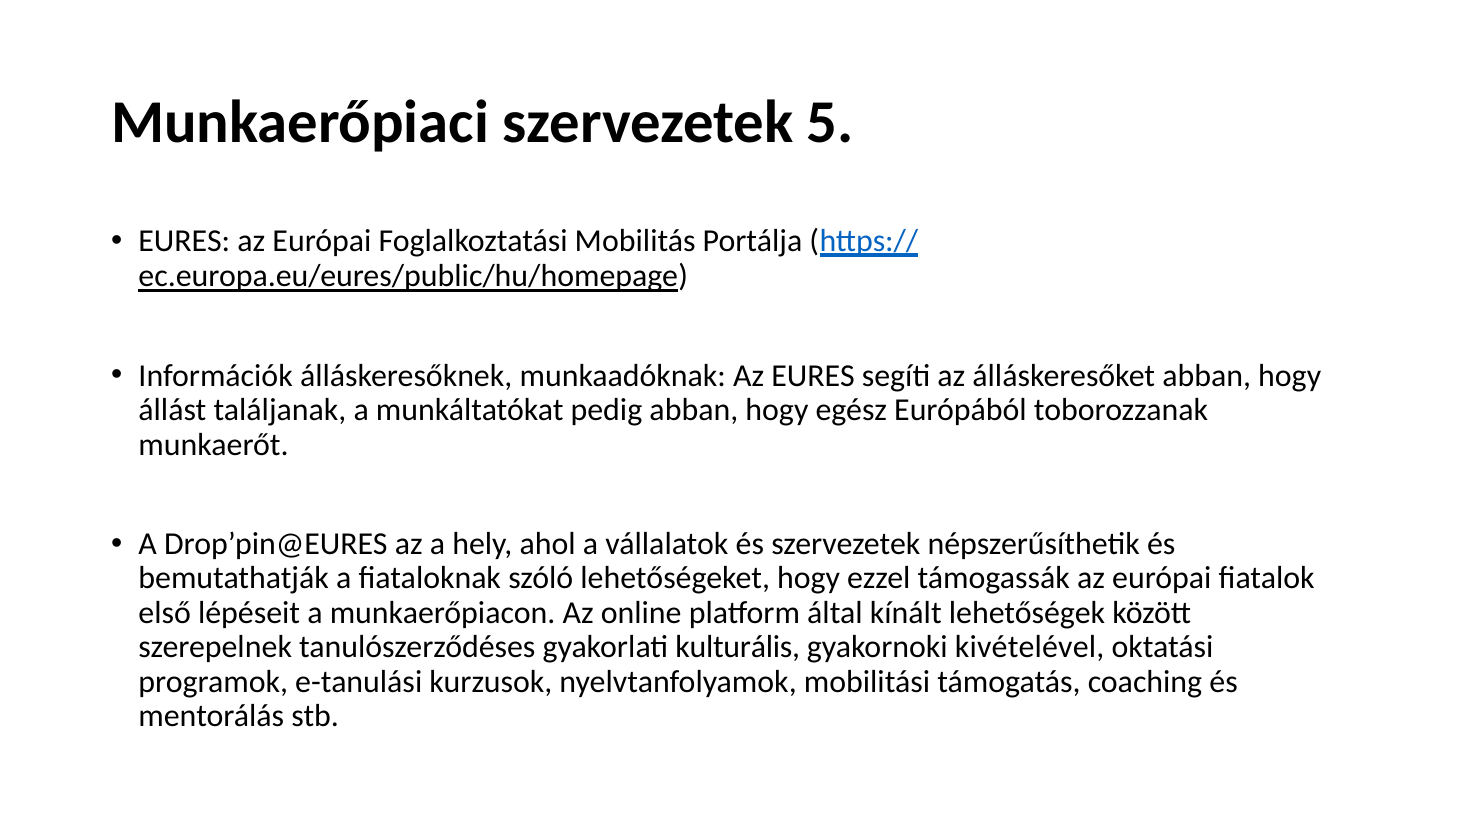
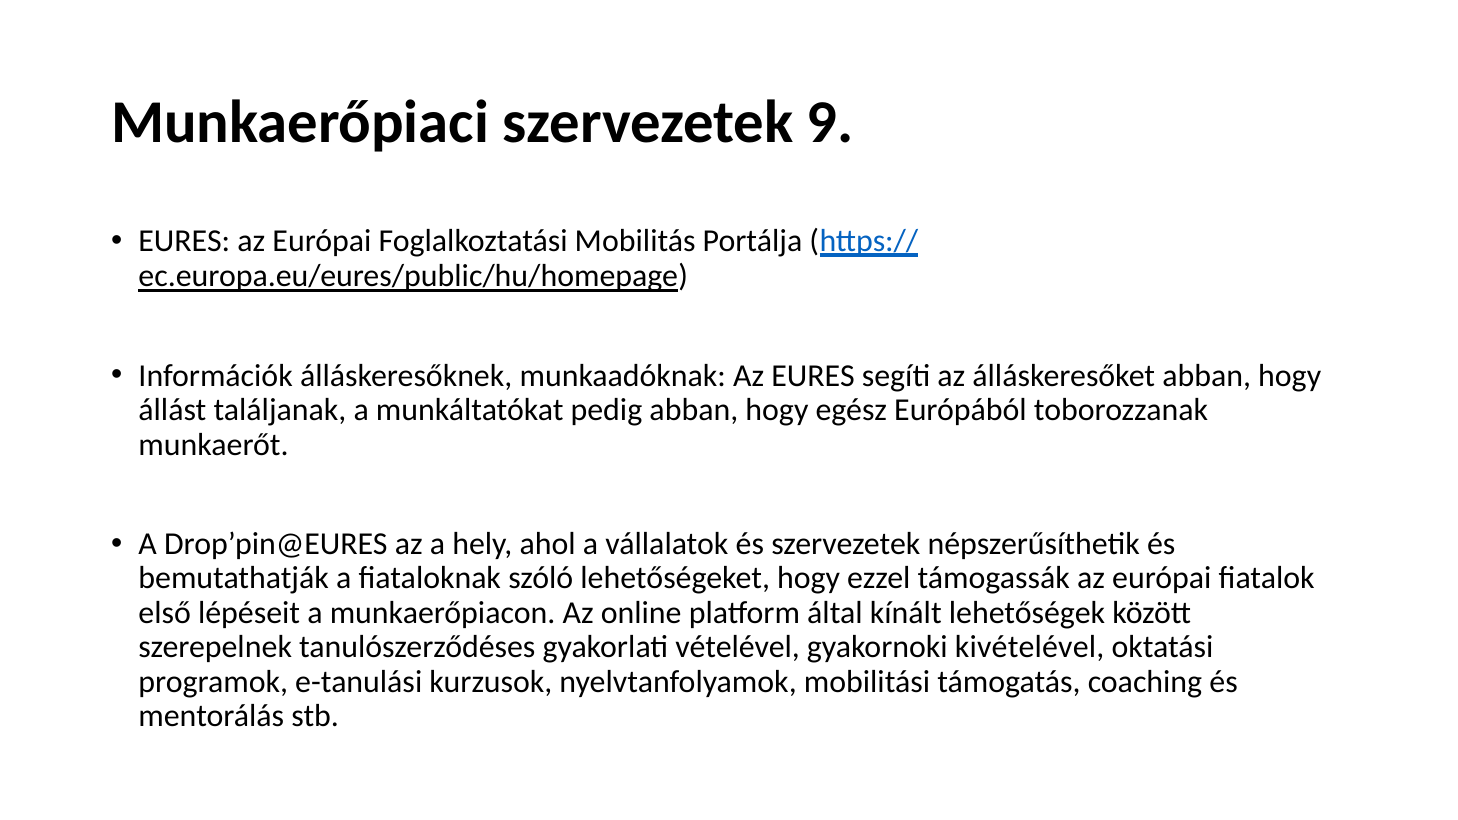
5: 5 -> 9 (830, 122)
kulturális: kulturális -> vételével (738, 647)
